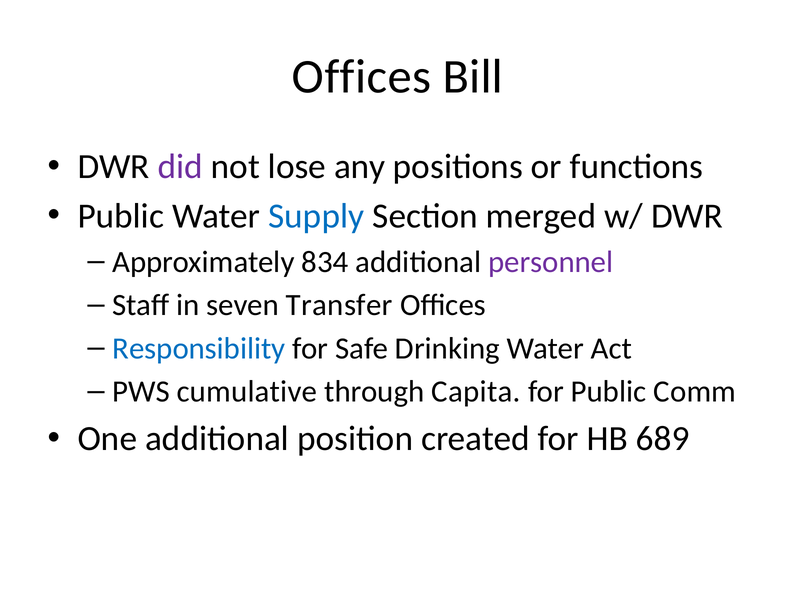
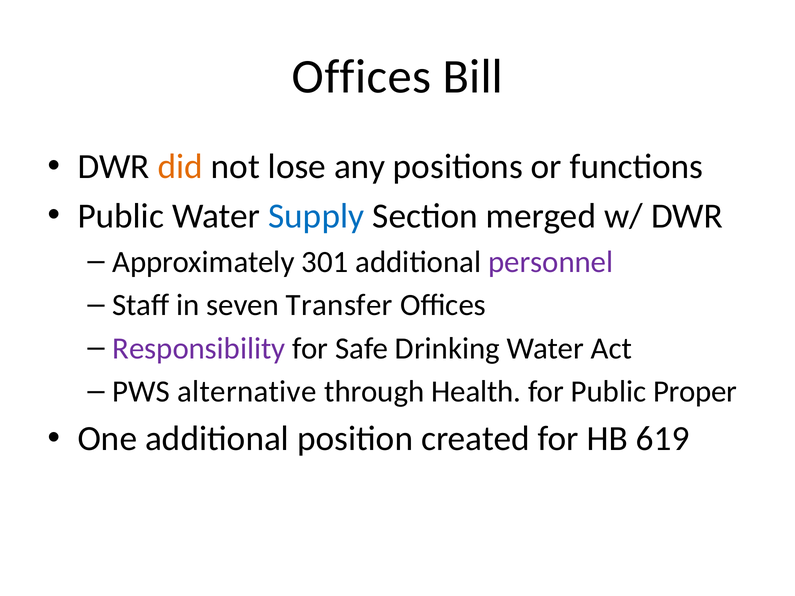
did colour: purple -> orange (180, 167)
834: 834 -> 301 (325, 262)
Responsibility colour: blue -> purple (199, 349)
cumulative: cumulative -> alternative (247, 392)
Capita: Capita -> Health (476, 392)
Comm: Comm -> Proper (695, 392)
689: 689 -> 619 (663, 439)
